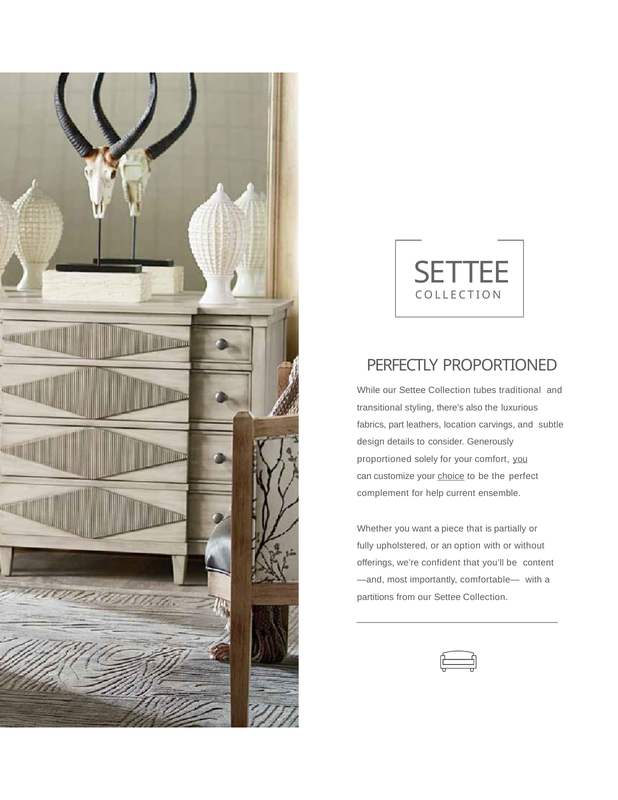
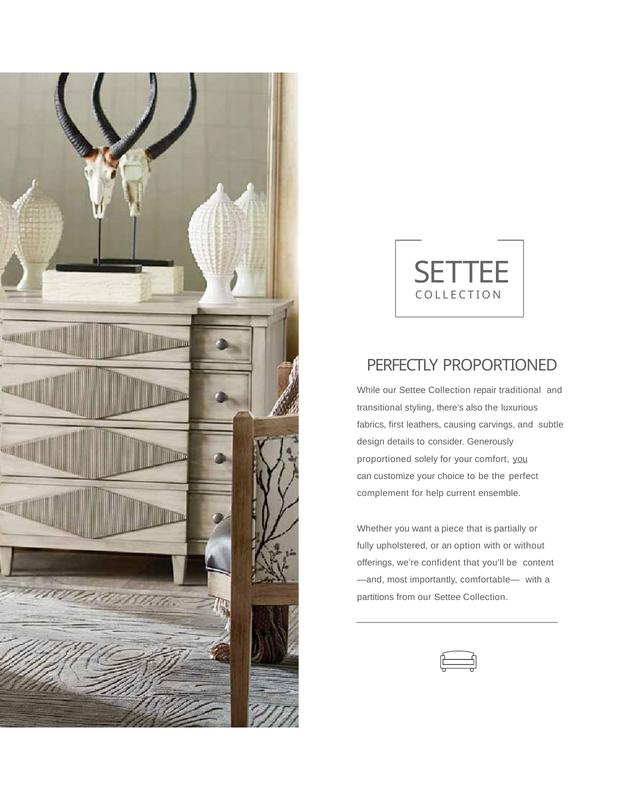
tubes: tubes -> repair (485, 390)
part: part -> first (396, 425)
location: location -> causing (460, 425)
choice underline: present -> none (451, 476)
